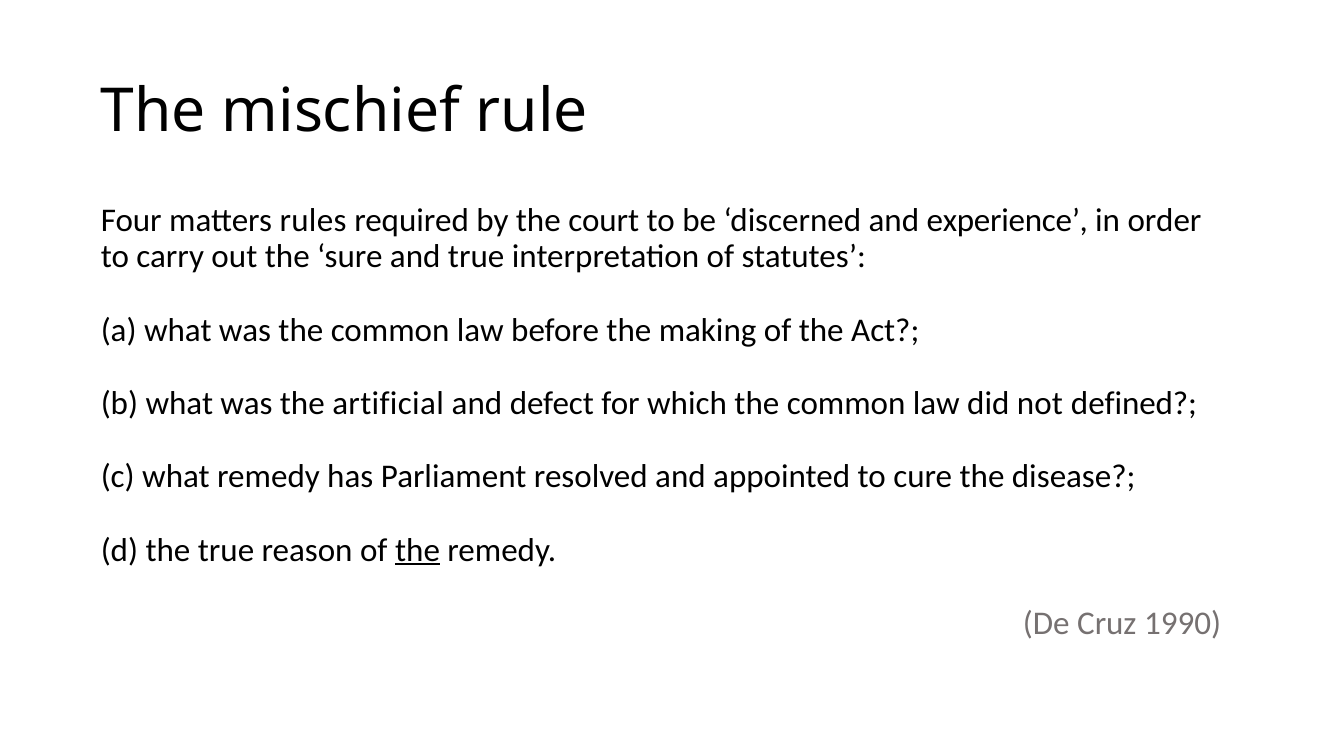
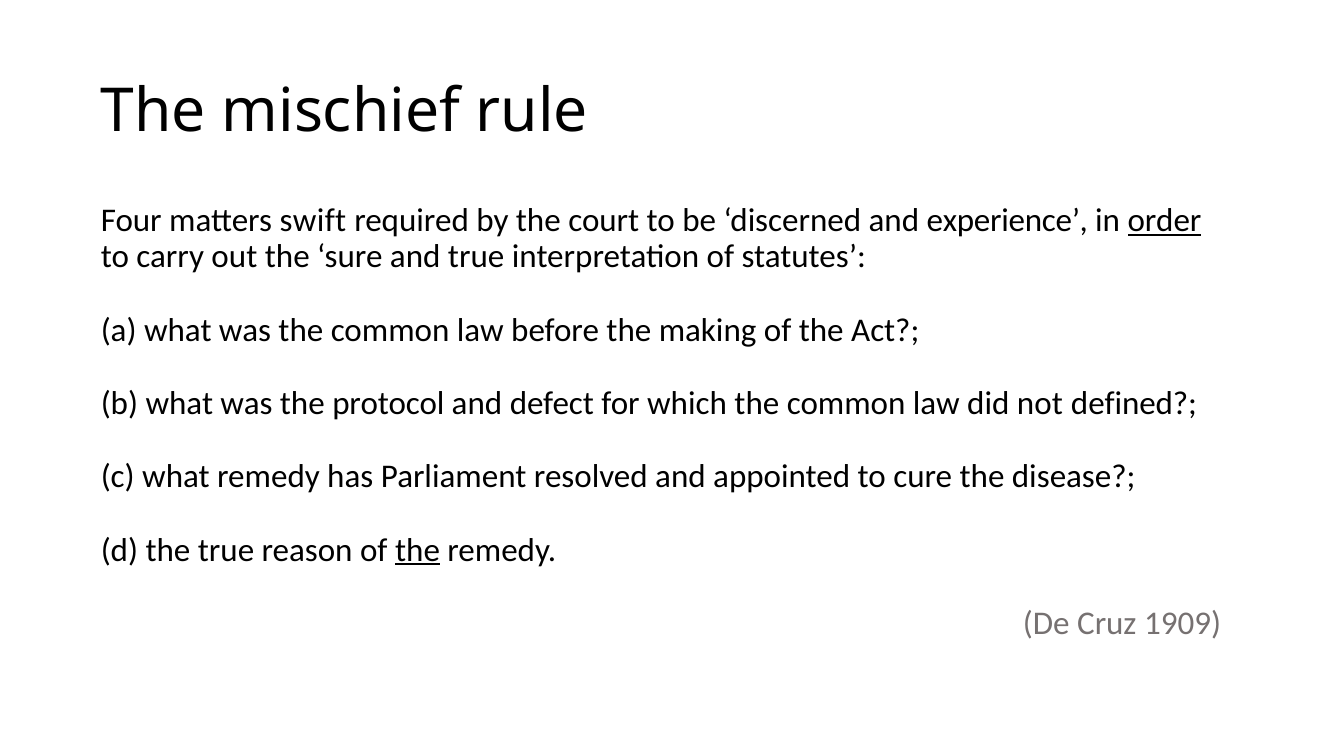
rules: rules -> swift (313, 221)
order underline: none -> present (1164, 221)
artificial: artificial -> protocol (388, 403)
1990: 1990 -> 1909 (1183, 623)
